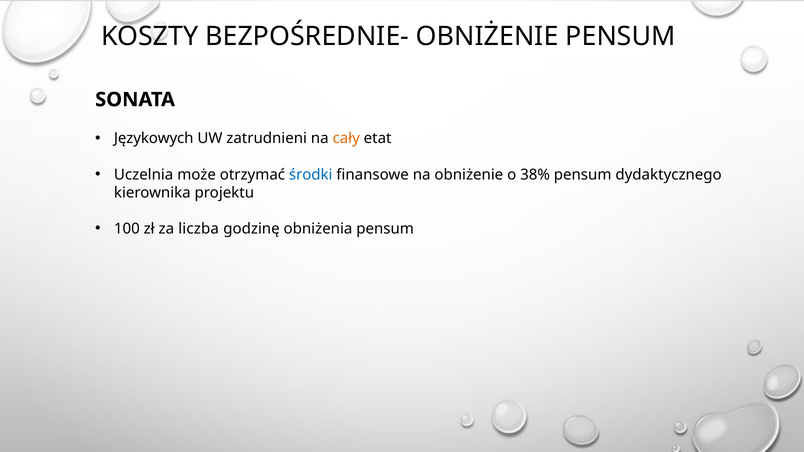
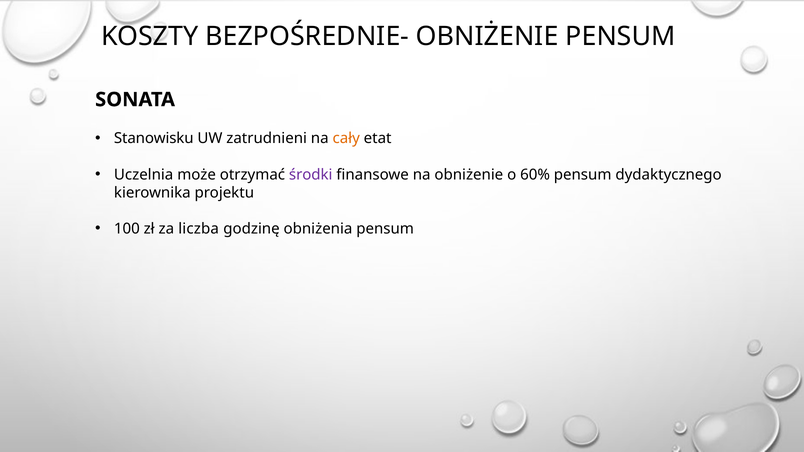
Językowych: Językowych -> Stanowisku (154, 138)
środki colour: blue -> purple (311, 175)
38%: 38% -> 60% (535, 175)
